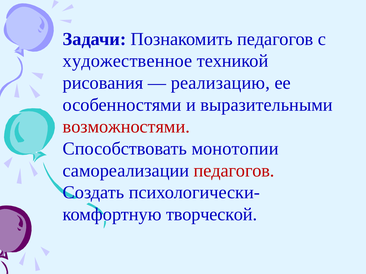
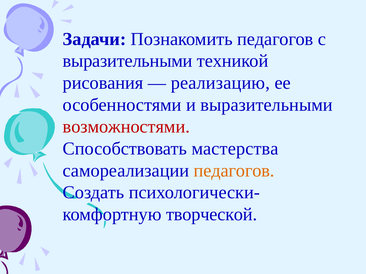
художественное: художественное -> выразительными (128, 61)
монотопии: монотопии -> мастерства (235, 149)
педагогов colour: red -> orange (234, 171)
